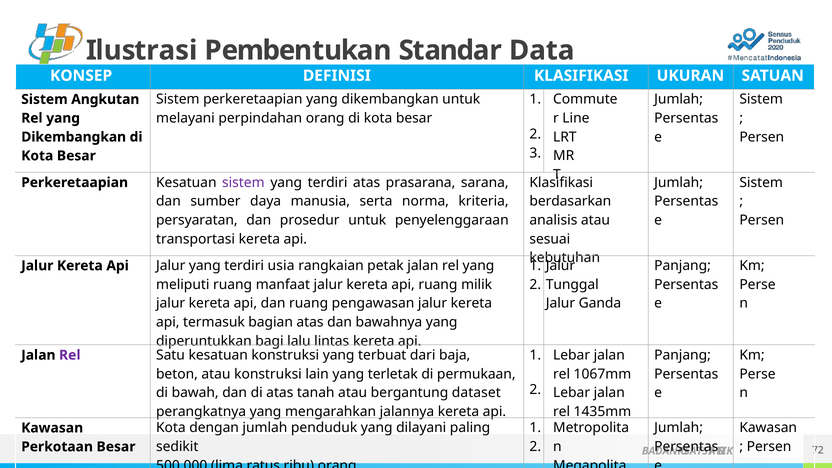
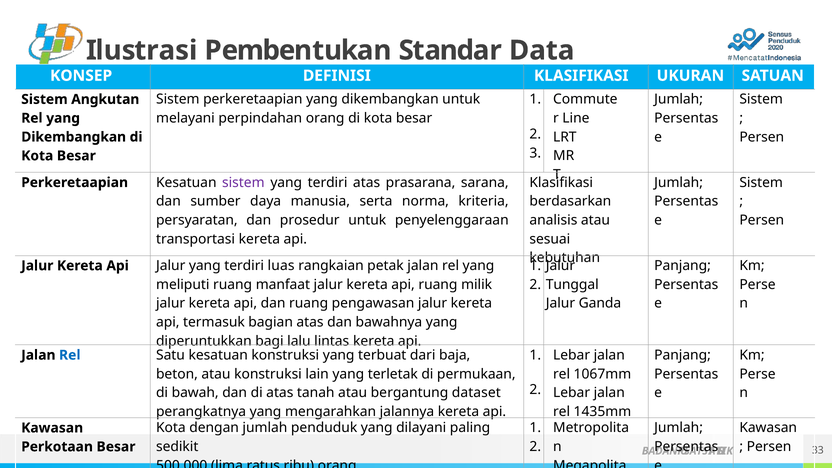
usia: usia -> luas (281, 266)
Rel colour: purple -> blue (70, 355)
72: 72 -> 33 (818, 450)
